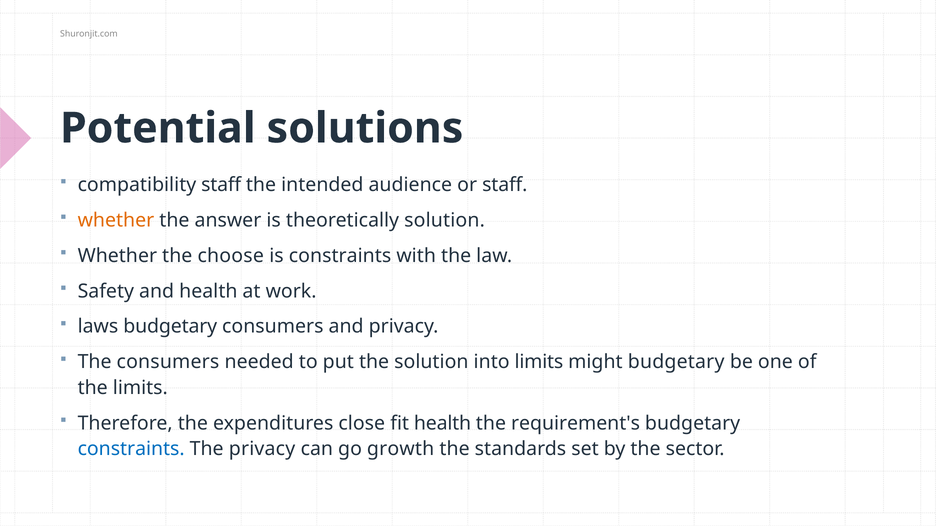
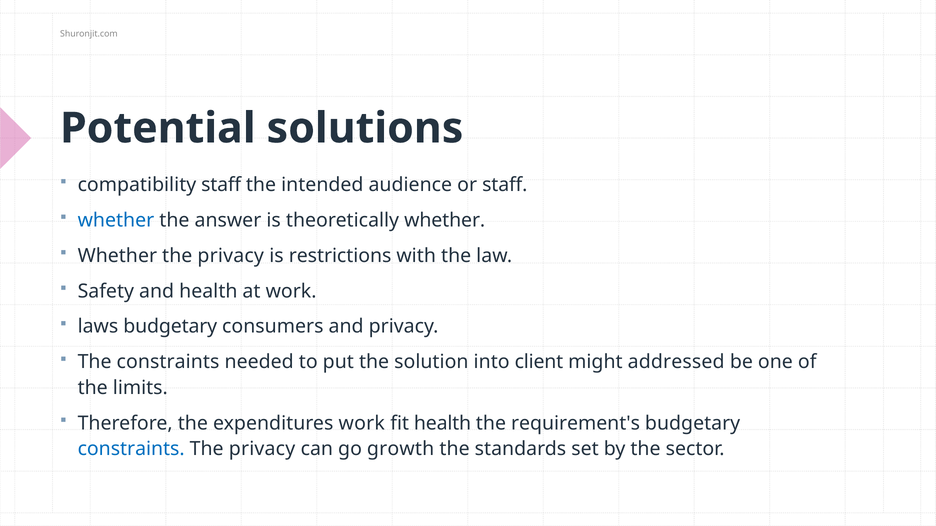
whether colour: orange -> blue (116, 220)
theoretically solution: solution -> whether (445, 220)
Whether the choose: choose -> privacy (231, 256)
is constraints: constraints -> restrictions (340, 256)
The consumers: consumers -> constraints (168, 362)
into limits: limits -> client (539, 362)
might budgetary: budgetary -> addressed (676, 362)
expenditures close: close -> work (362, 424)
